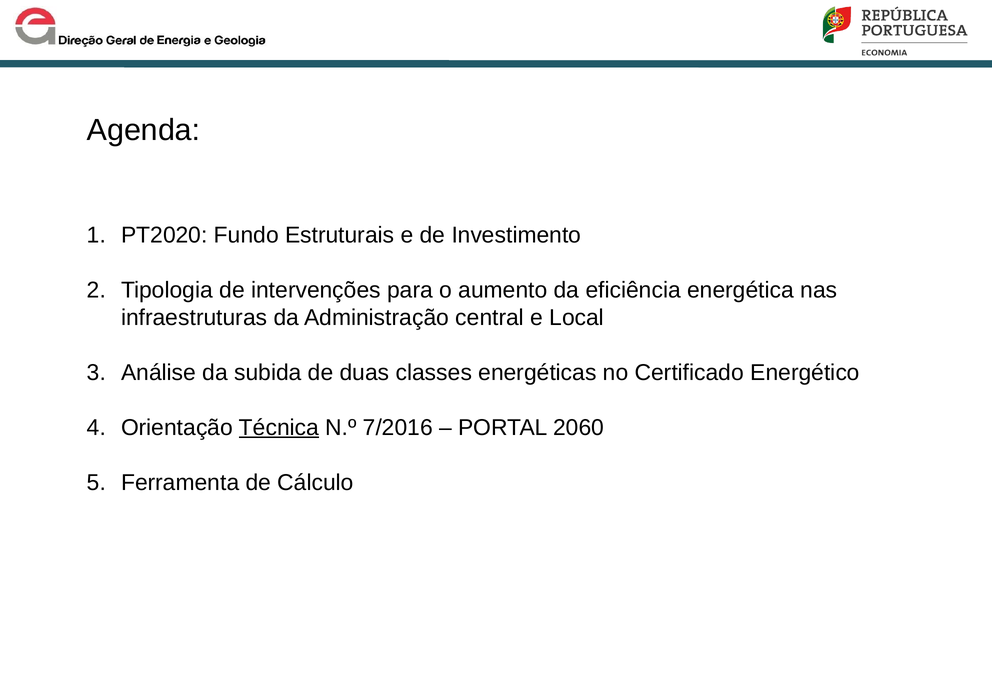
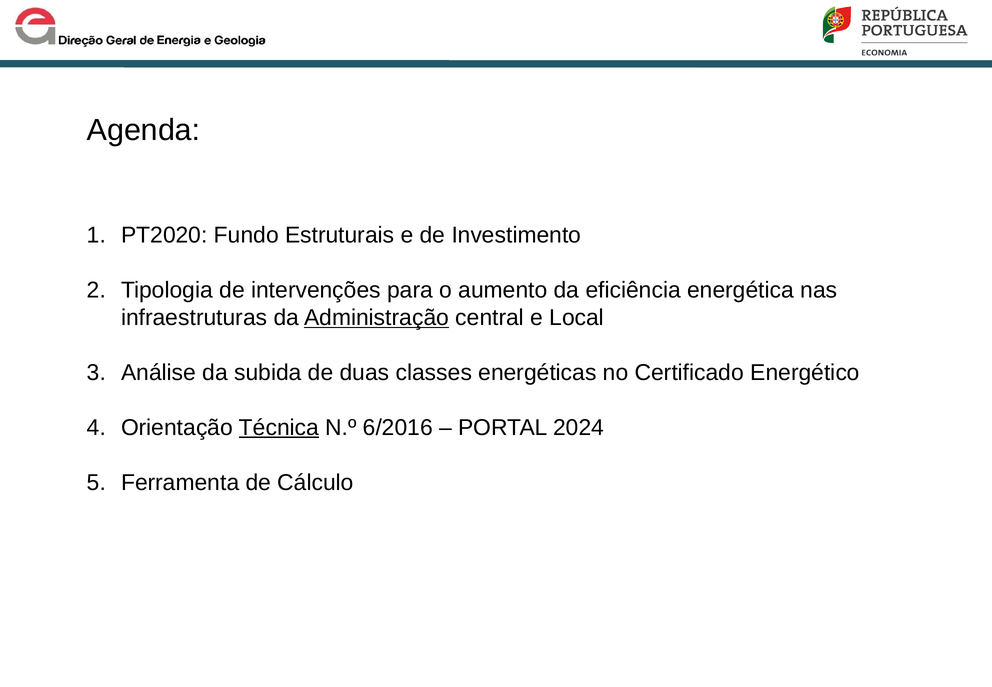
Administração underline: none -> present (377, 318)
7/2016: 7/2016 -> 6/2016 (398, 427)
2060: 2060 -> 2024 (579, 427)
